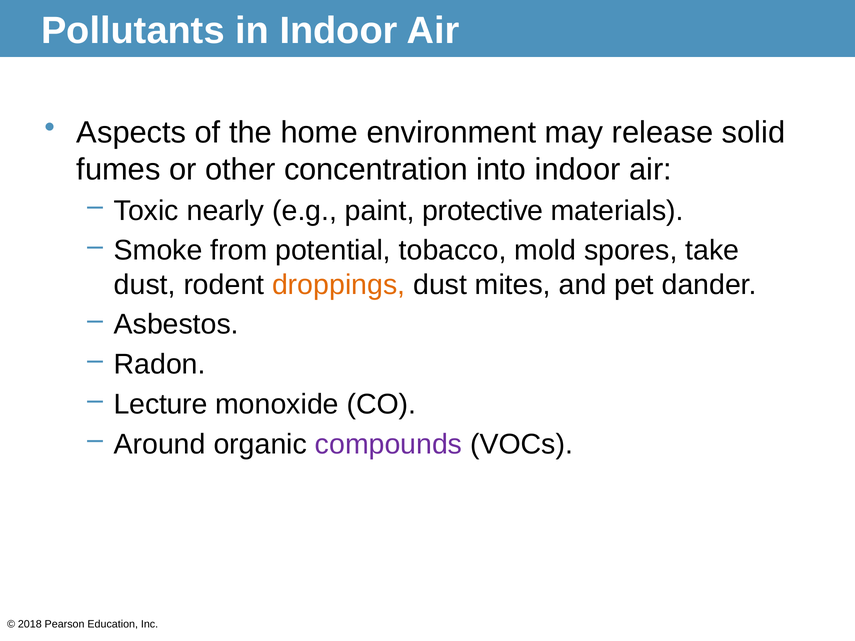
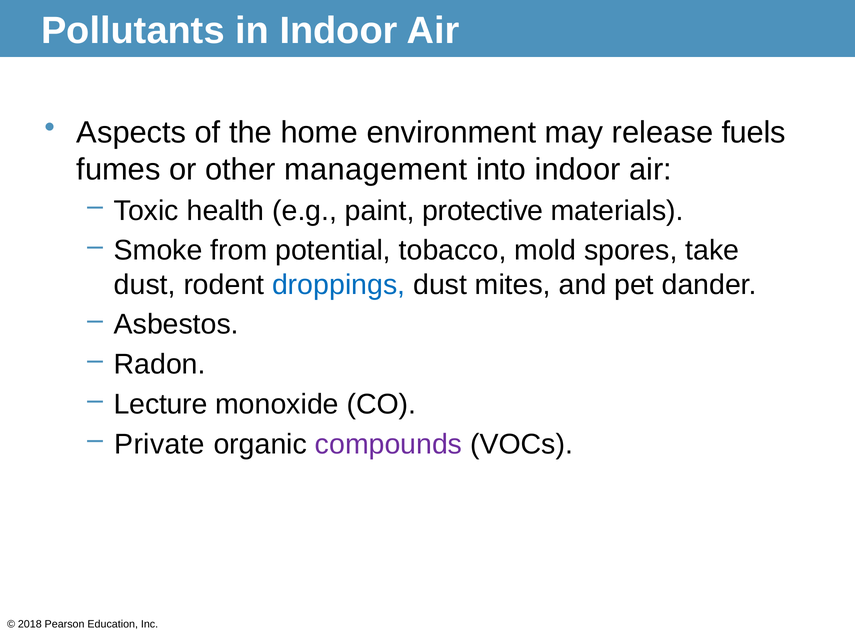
solid: solid -> fuels (754, 133)
concentration: concentration -> management (376, 170)
nearly: nearly -> health (225, 211)
droppings colour: orange -> blue (339, 285)
Around: Around -> Private (160, 444)
